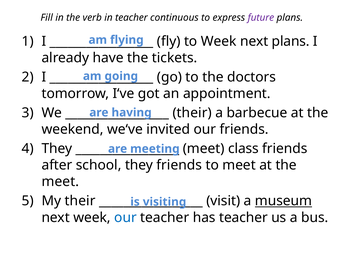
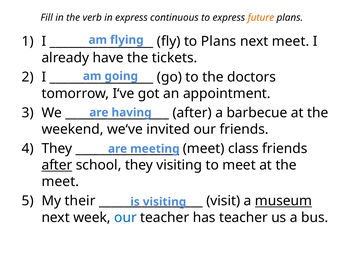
in teacher: teacher -> express (131, 18)
future colour: purple -> orange (261, 18)
to Week: Week -> Plans (219, 41)
next plans: plans -> meet (291, 41)
their: their -> after (192, 113)
after underline: none -> present (57, 165)
they friends: friends -> visiting (179, 165)
